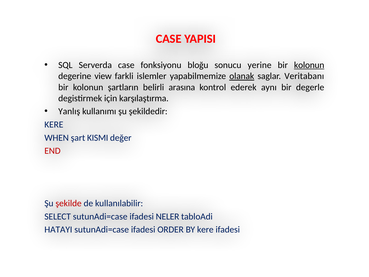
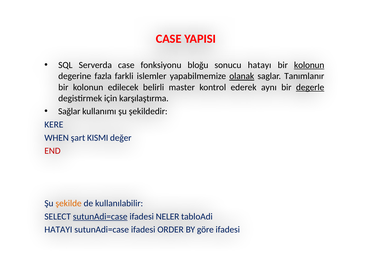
yerine: yerine -> hatayı (260, 65)
view: view -> fazla (103, 76)
Veritabanı: Veritabanı -> Tanımlanır (304, 76)
şartların: şartların -> edilecek (123, 87)
arasına: arasına -> master (182, 87)
degerle underline: none -> present (310, 87)
Yanlış: Yanlış -> Sağlar (69, 111)
şekilde colour: red -> orange (69, 203)
sutunAdi=case underline: none -> present (100, 216)
BY kere: kere -> göre (205, 229)
